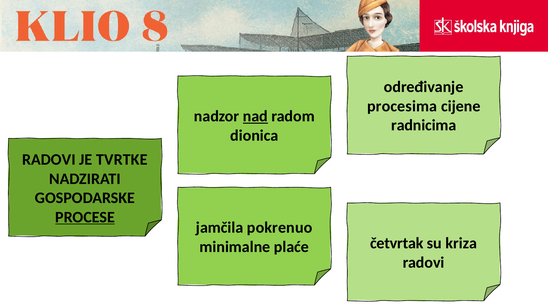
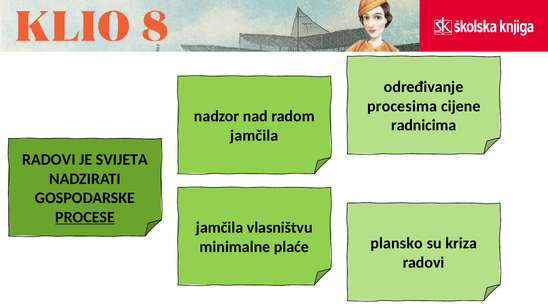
nad underline: present -> none (255, 116)
dionica: dionica -> jamčila (254, 136)
TVRTKE: TVRTKE -> SVIJETA (122, 160)
pokrenuo: pokrenuo -> vlasništvu (280, 228)
četvrtak: četvrtak -> plansko (397, 244)
